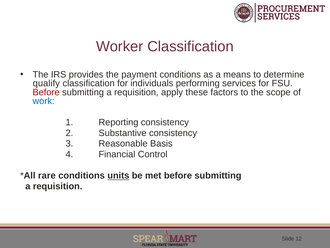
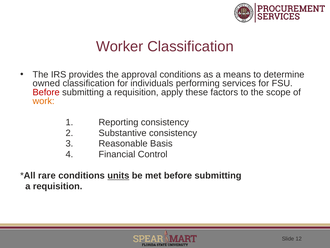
payment: payment -> approval (139, 74)
qualify: qualify -> owned (46, 83)
work colour: blue -> orange (44, 101)
